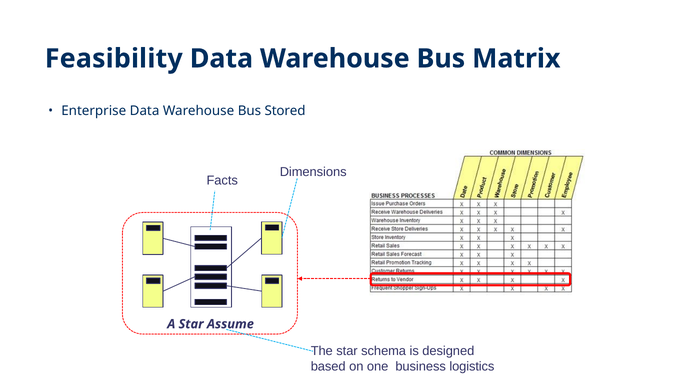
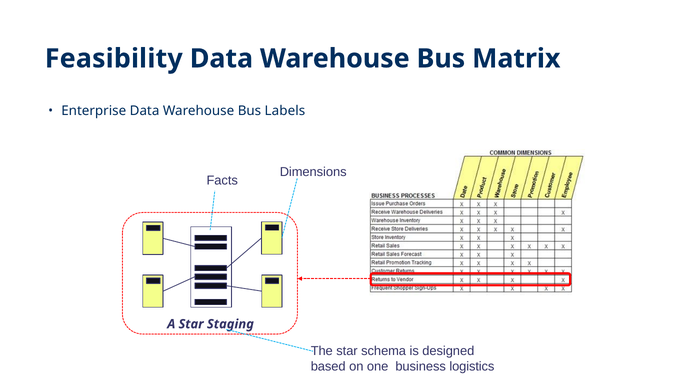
Stored: Stored -> Labels (285, 111)
Assume: Assume -> Staging (230, 325)
